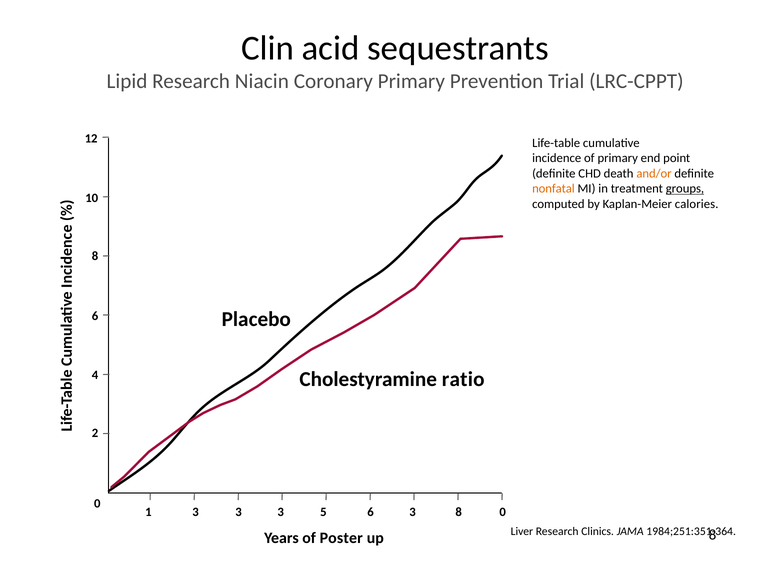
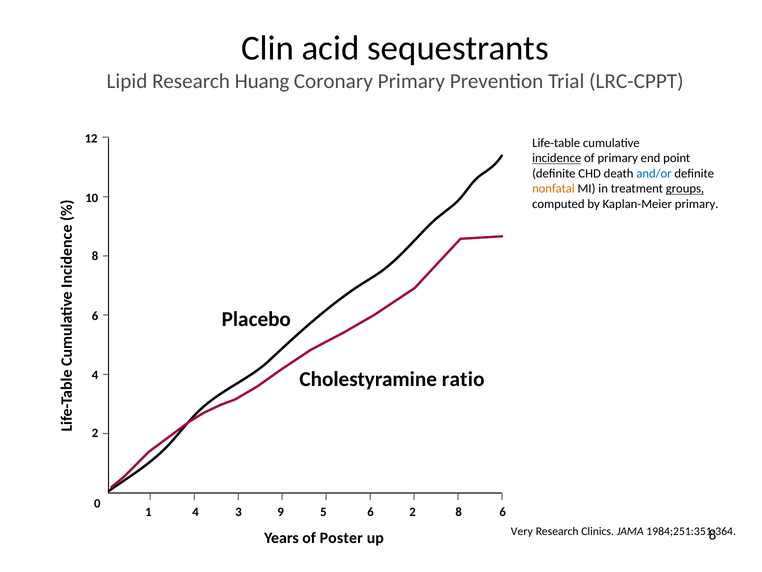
Niacin: Niacin -> Huang (262, 81)
incidence underline: none -> present (557, 158)
and/or colour: orange -> blue (654, 173)
Kaplan-Meier calories: calories -> primary (697, 204)
1 3: 3 -> 4 (196, 512)
3: 3 -> 9 (281, 512)
6 3: 3 -> 2 (413, 512)
8 0: 0 -> 6 (503, 512)
Liver: Liver -> Very (522, 531)
